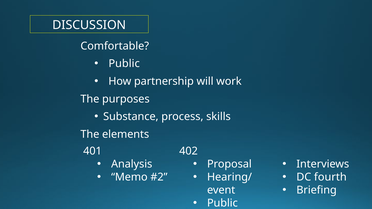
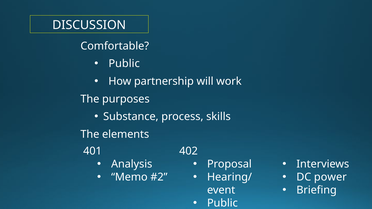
fourth: fourth -> power (330, 177)
